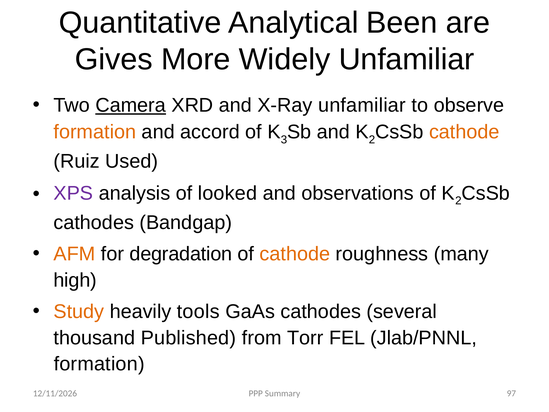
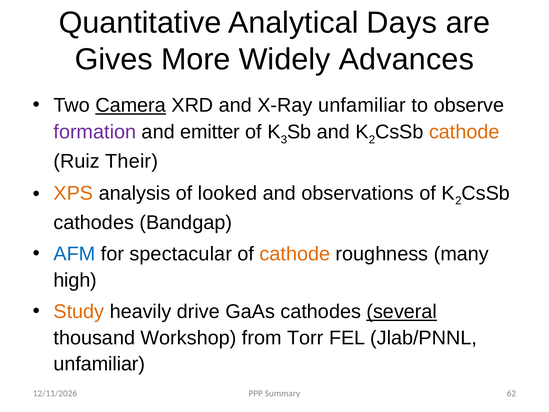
Been: Been -> Days (402, 23)
Widely Unfamiliar: Unfamiliar -> Advances (406, 59)
formation colour: orange -> purple (95, 132)
accord: accord -> emitter (210, 132)
Used: Used -> Their (132, 161)
XPS colour: purple -> orange (73, 193)
AFM colour: orange -> blue (74, 254)
degradation: degradation -> spectacular (181, 254)
tools: tools -> drive (198, 312)
several underline: none -> present (402, 312)
Published: Published -> Workshop (189, 338)
formation: formation -> unfamiliar (99, 364)
97: 97 -> 62 (511, 393)
